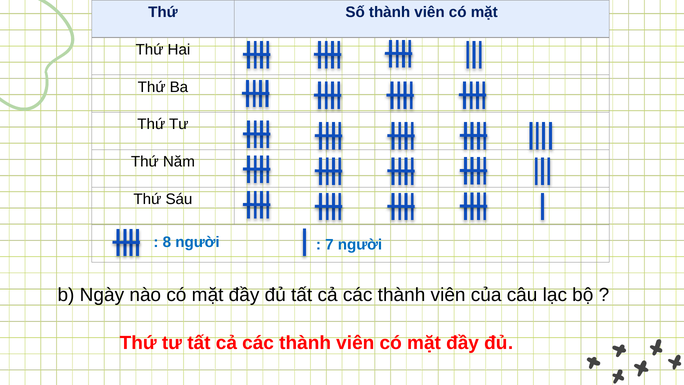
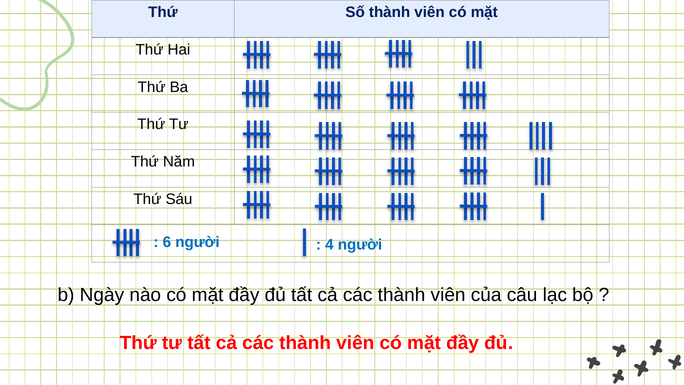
8: 8 -> 6 (167, 242)
7: 7 -> 4 (329, 245)
